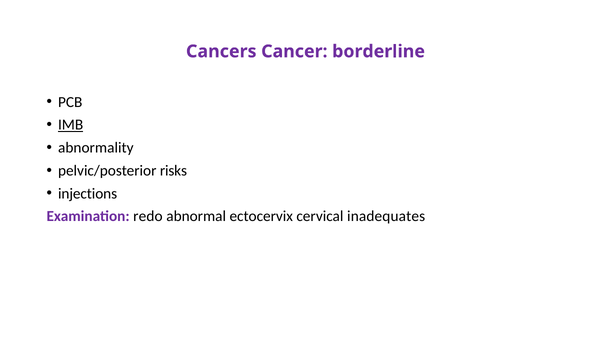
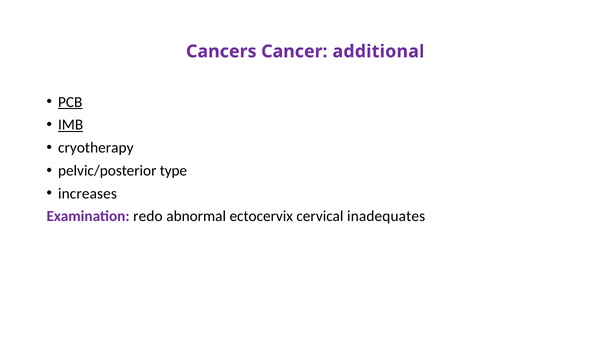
borderline: borderline -> additional (378, 51)
PCB underline: none -> present (70, 102)
abnormality: abnormality -> cryotherapy (96, 148)
risks: risks -> type (173, 171)
injections: injections -> increases (87, 193)
